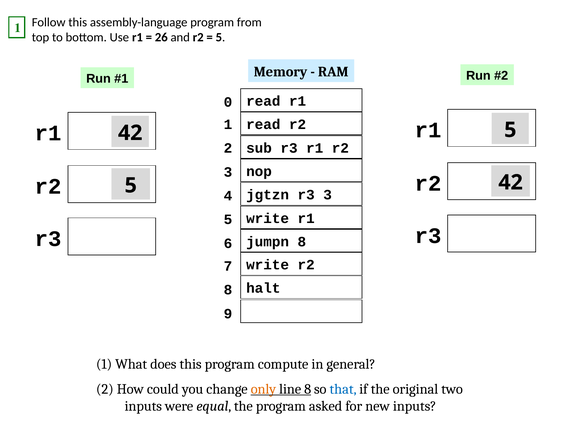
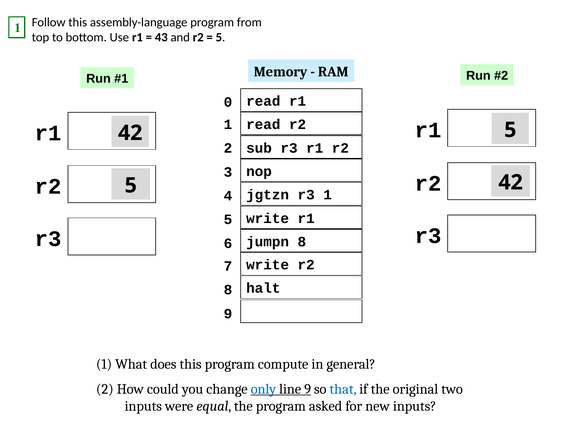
26: 26 -> 43 (161, 37)
r3 3: 3 -> 1 (328, 195)
only colour: orange -> blue (263, 389)
line 8: 8 -> 9 (308, 389)
